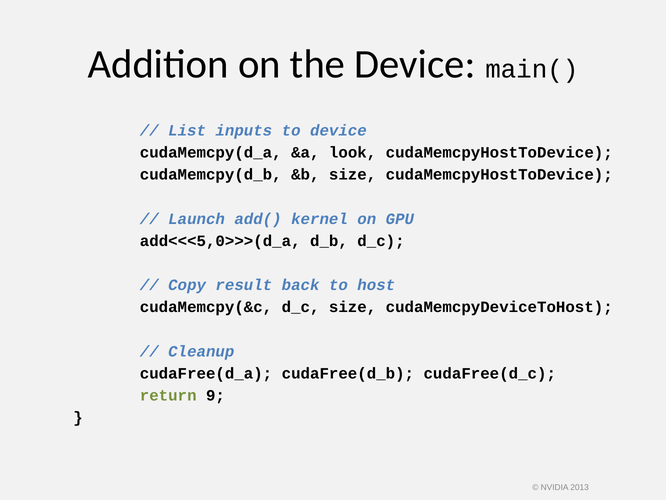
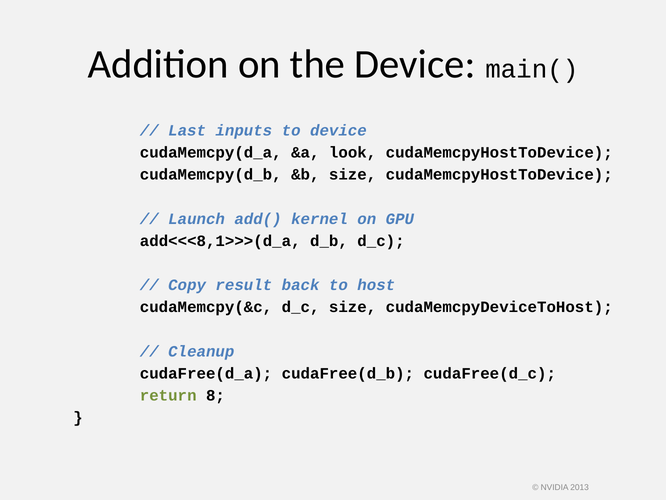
List: List -> Last (187, 130)
add<<<5,0>>>(d_a: add<<<5,0>>>(d_a -> add<<<8,1>>>(d_a (220, 241)
9: 9 -> 8 (215, 395)
